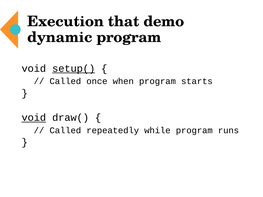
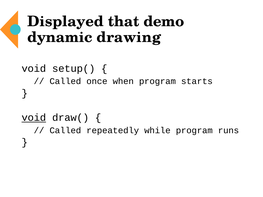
Execution: Execution -> Displayed (66, 22)
dynamic program: program -> drawing (129, 37)
setup( underline: present -> none (74, 69)
